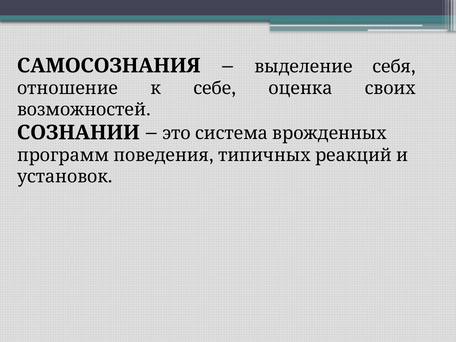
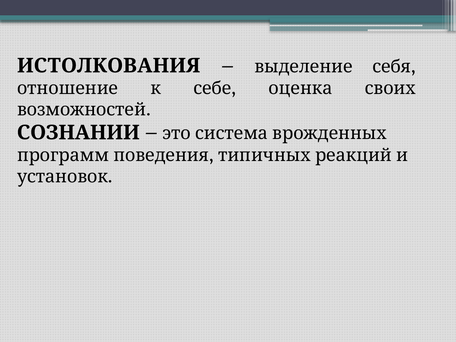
САМОСОЗНАНИЯ: САМОСОЗНАНИЯ -> ИСТОЛКОВАНИЯ (109, 66)
